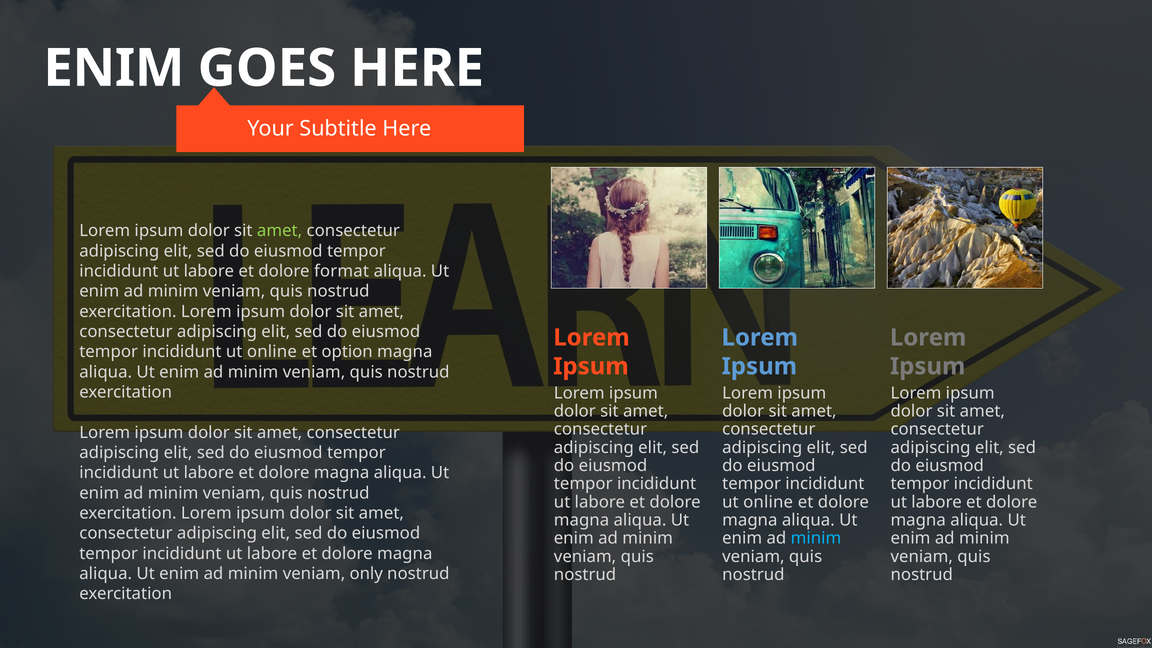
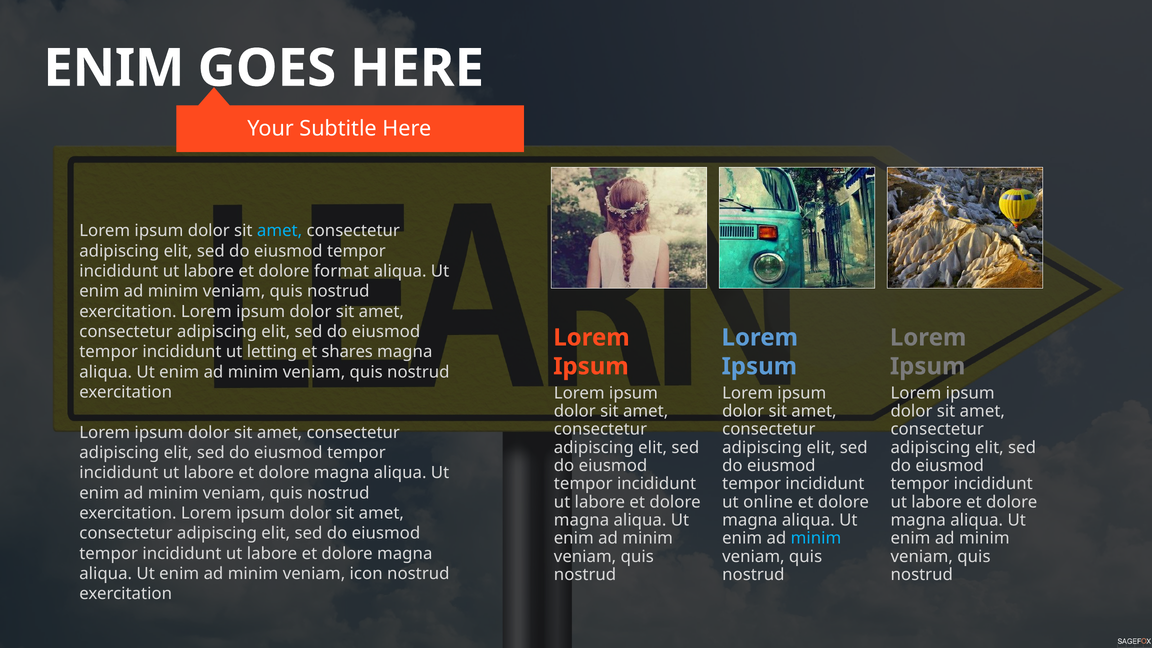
amet colour: light green -> light blue (280, 231)
online: online -> letting (272, 352)
option: option -> shares (347, 352)
only: only -> icon (366, 574)
